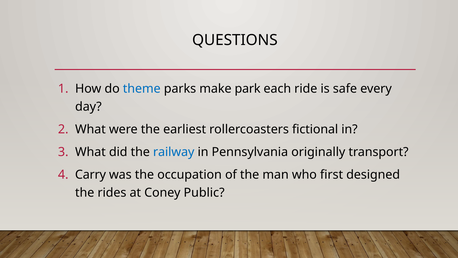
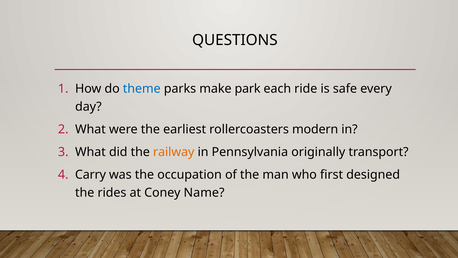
fictional: fictional -> modern (315, 129)
railway colour: blue -> orange (174, 152)
Public: Public -> Name (204, 192)
